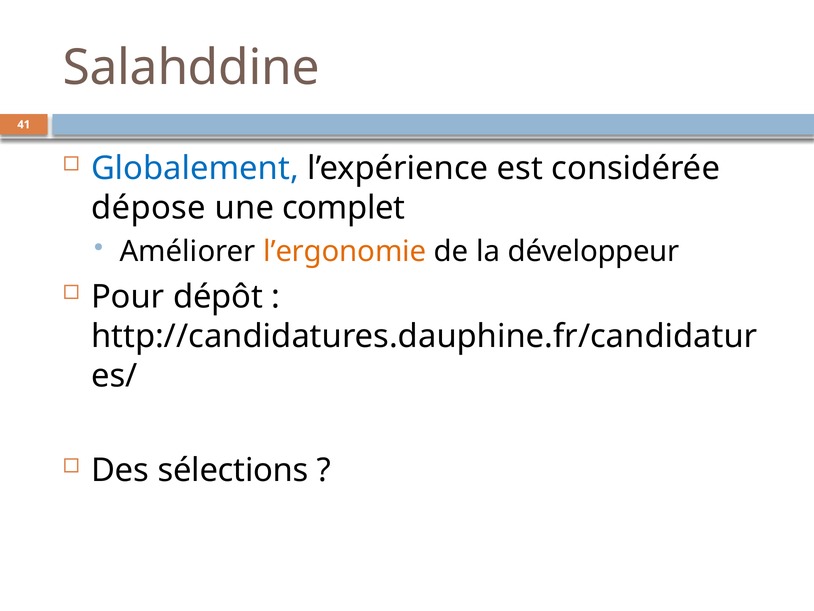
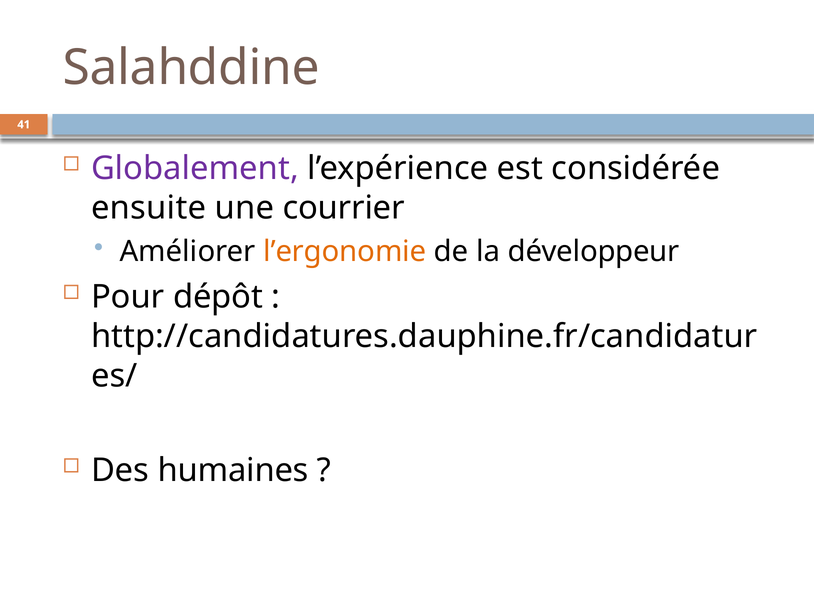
Globalement colour: blue -> purple (195, 168)
dépose: dépose -> ensuite (149, 208)
complet: complet -> courrier (344, 208)
sélections: sélections -> humaines (233, 470)
